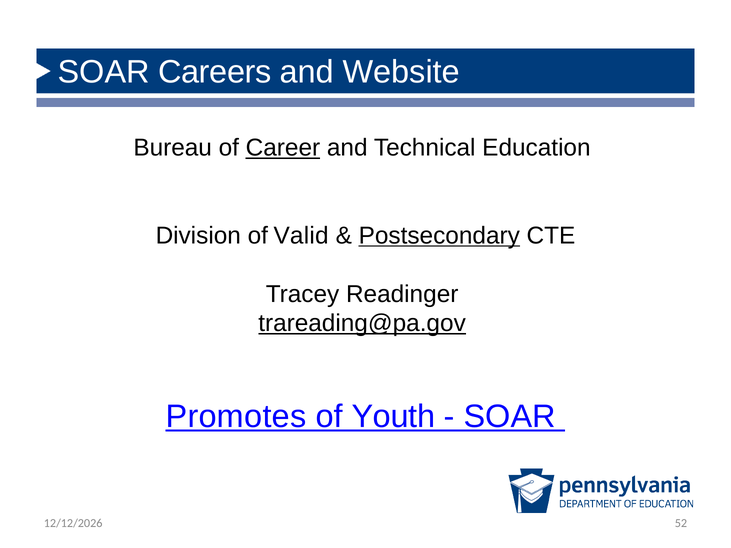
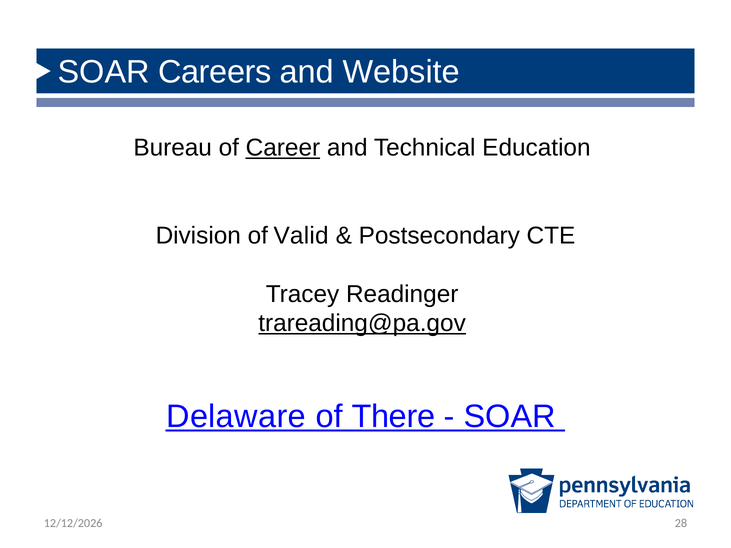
Postsecondary underline: present -> none (439, 236)
Promotes: Promotes -> Delaware (236, 417)
Youth: Youth -> There (393, 417)
52: 52 -> 28 (681, 523)
